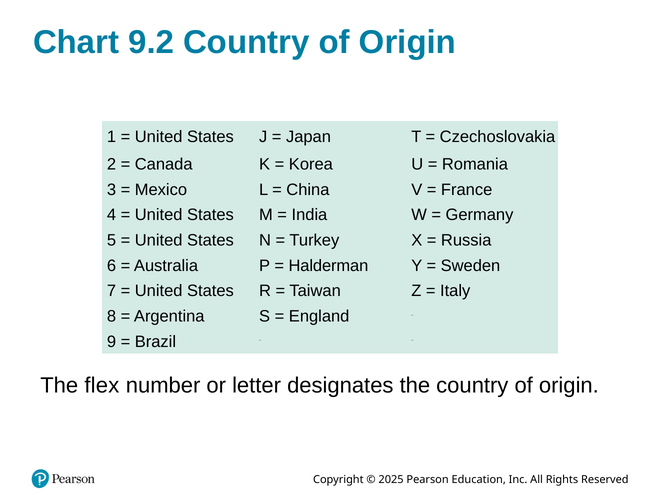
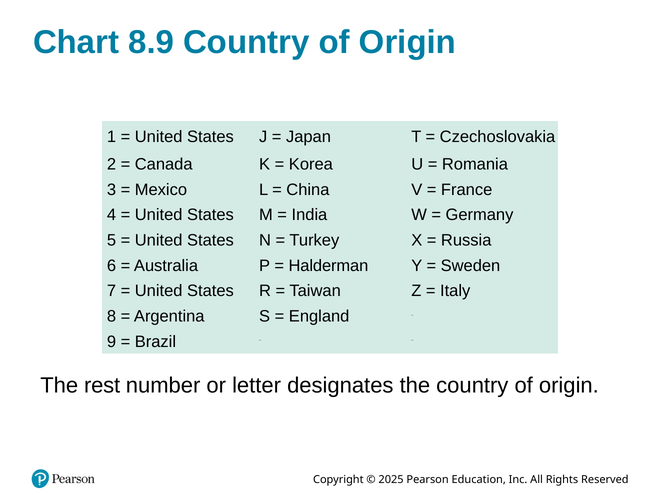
9.2: 9.2 -> 8.9 (151, 42)
flex: flex -> rest (102, 386)
